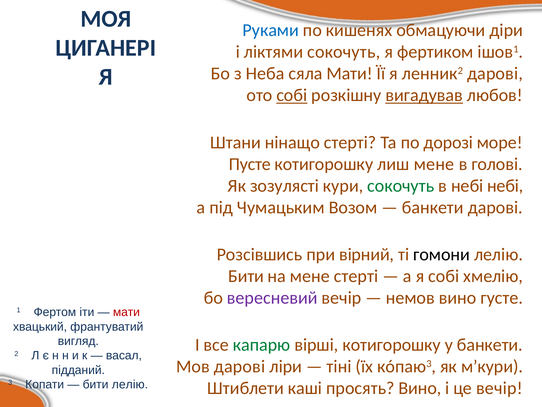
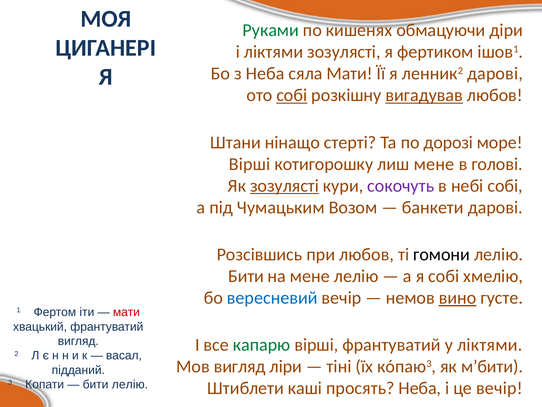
Руками colour: blue -> green (271, 30)
ліктями сокочуть: сокочуть -> зозулясті (344, 52)
Пусте: Пусте -> Вірші (250, 164)
зозулясті underline: none -> present (285, 186)
сокочуть colour: green -> purple (401, 186)
небі небі: небі -> собі (505, 186)
при вірний: вірний -> любов (367, 254)
мене стерті: стерті -> лелію (356, 276)
вересневий colour: purple -> blue (272, 298)
вино underline: none -> present (458, 298)
вірші котигорошку: котигорошку -> франтуватий (392, 345)
у банкети: банкети -> ліктями (490, 345)
Мов дарові: дарові -> вигляд (240, 366)
м’кури: м’кури -> м’бити (492, 366)
просять Вино: Вино -> Неба (420, 388)
